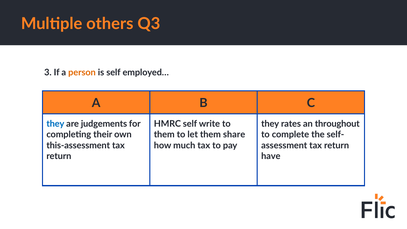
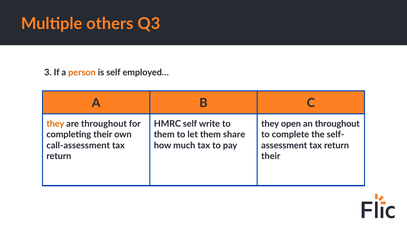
they colour: blue -> orange (55, 124)
are judgements: judgements -> throughout (104, 124)
rates: rates -> open (291, 124)
this-assessment: this-assessment -> call-assessment (78, 145)
have: have -> their (271, 156)
